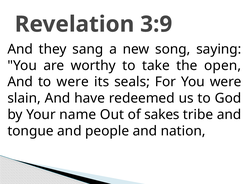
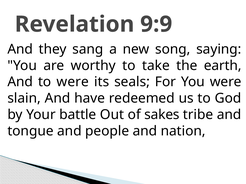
3:9: 3:9 -> 9:9 (156, 24)
open: open -> earth (223, 66)
name: name -> battle (78, 115)
